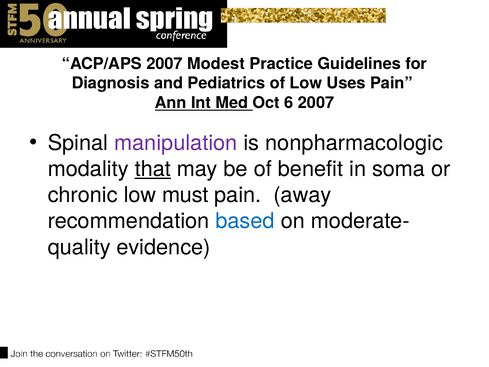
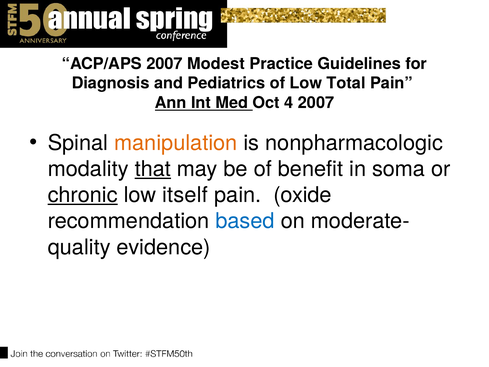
Uses: Uses -> Total (346, 83)
6: 6 -> 4 (289, 103)
manipulation colour: purple -> orange (176, 143)
chronic underline: none -> present (83, 195)
must: must -> itself (185, 195)
away: away -> oxide (302, 195)
